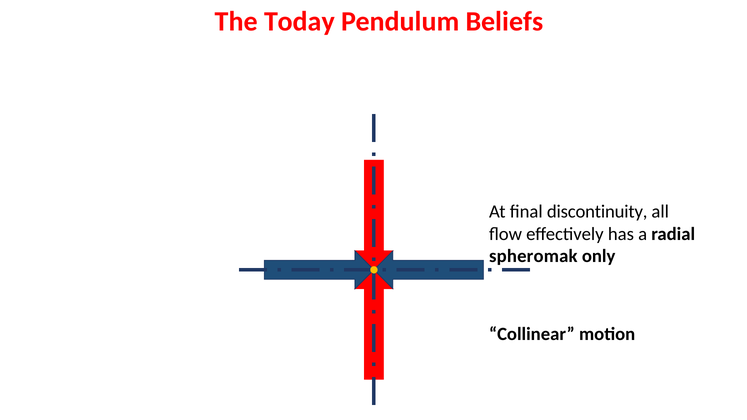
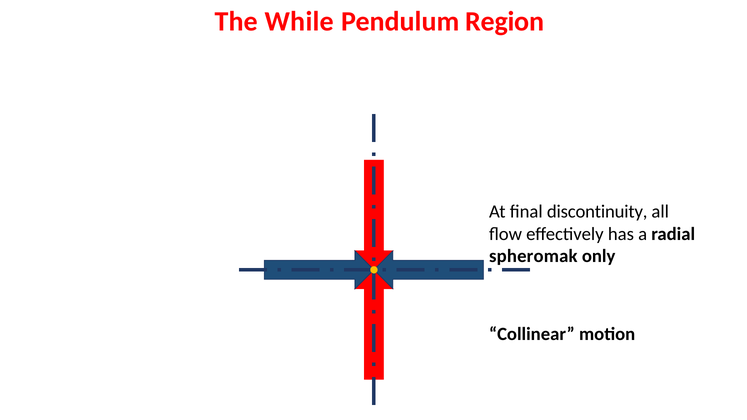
Today: Today -> While (299, 22)
Beliefs: Beliefs -> Region (505, 22)
